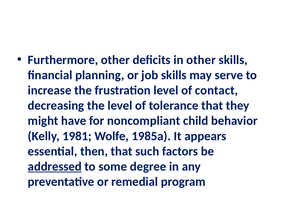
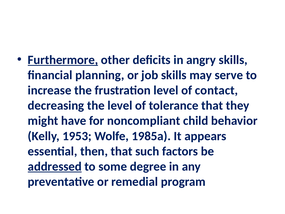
Furthermore underline: none -> present (63, 60)
in other: other -> angry (201, 60)
1981: 1981 -> 1953 (77, 136)
